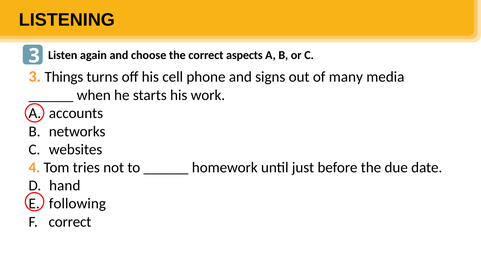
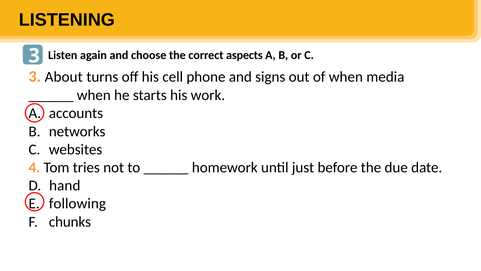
Things: Things -> About (64, 77)
of many: many -> when (346, 77)
correct: correct -> chunks (70, 221)
